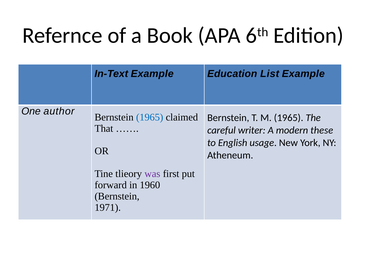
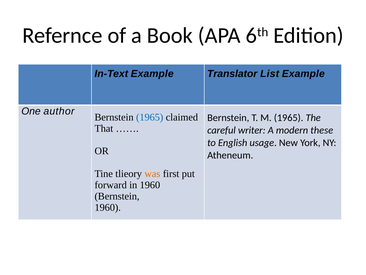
Education: Education -> Translator (232, 74)
was colour: purple -> orange (152, 173)
1971: 1971 -> 1960 (108, 207)
